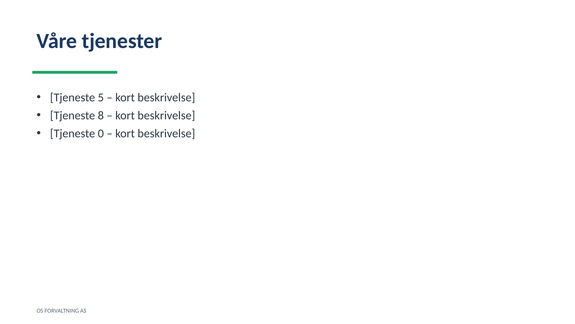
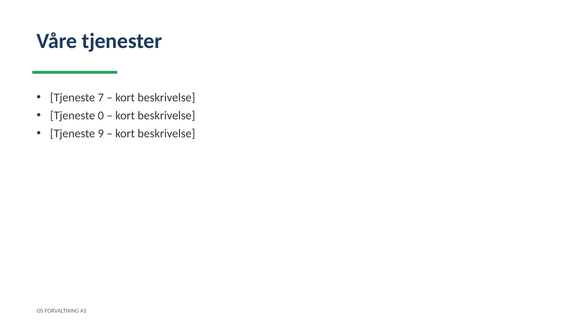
5: 5 -> 7 (101, 97)
8: 8 -> 0 (101, 115)
0: 0 -> 9 (101, 133)
